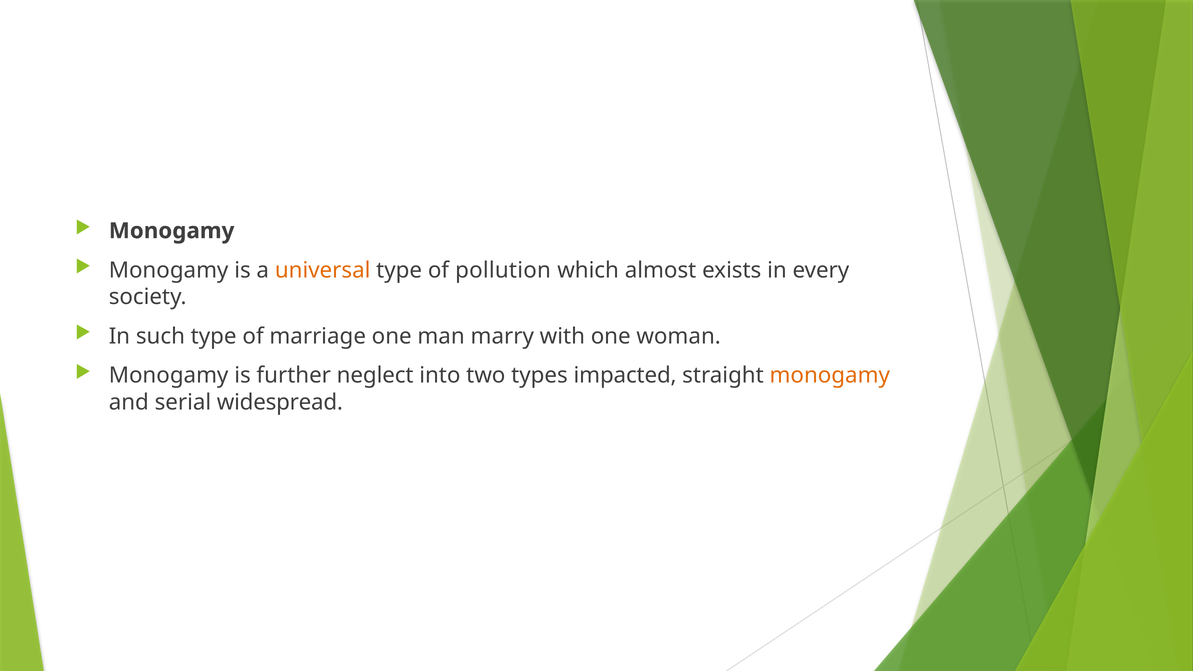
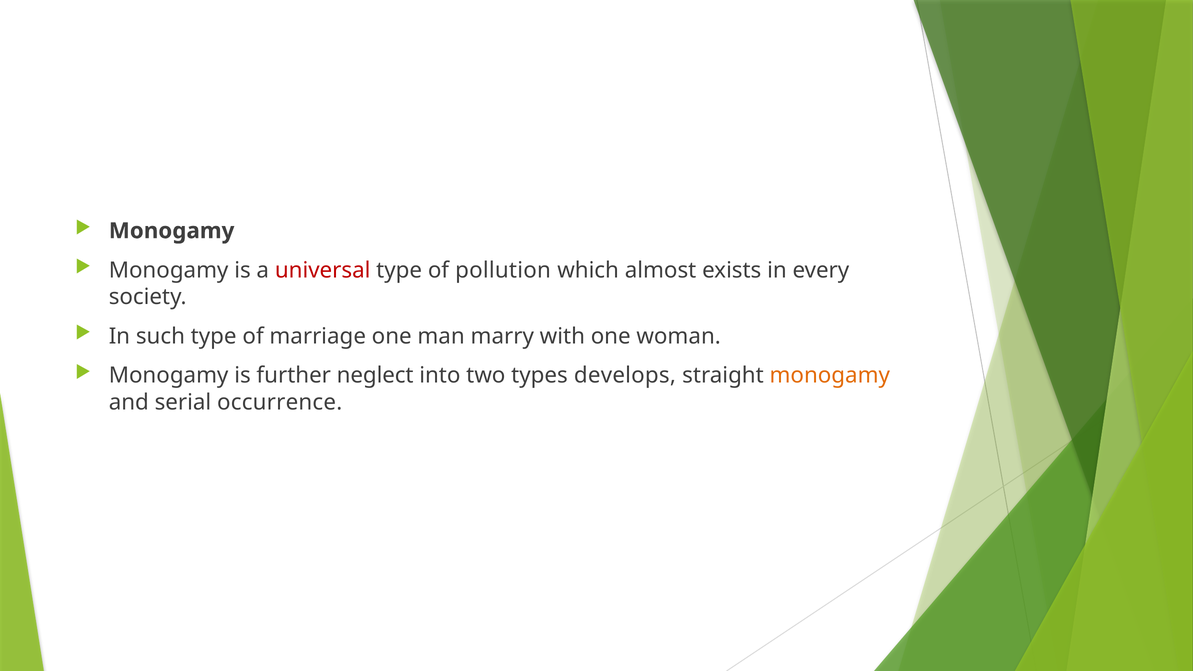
universal colour: orange -> red (323, 270)
impacted: impacted -> develops (625, 376)
widespread: widespread -> occurrence (280, 402)
